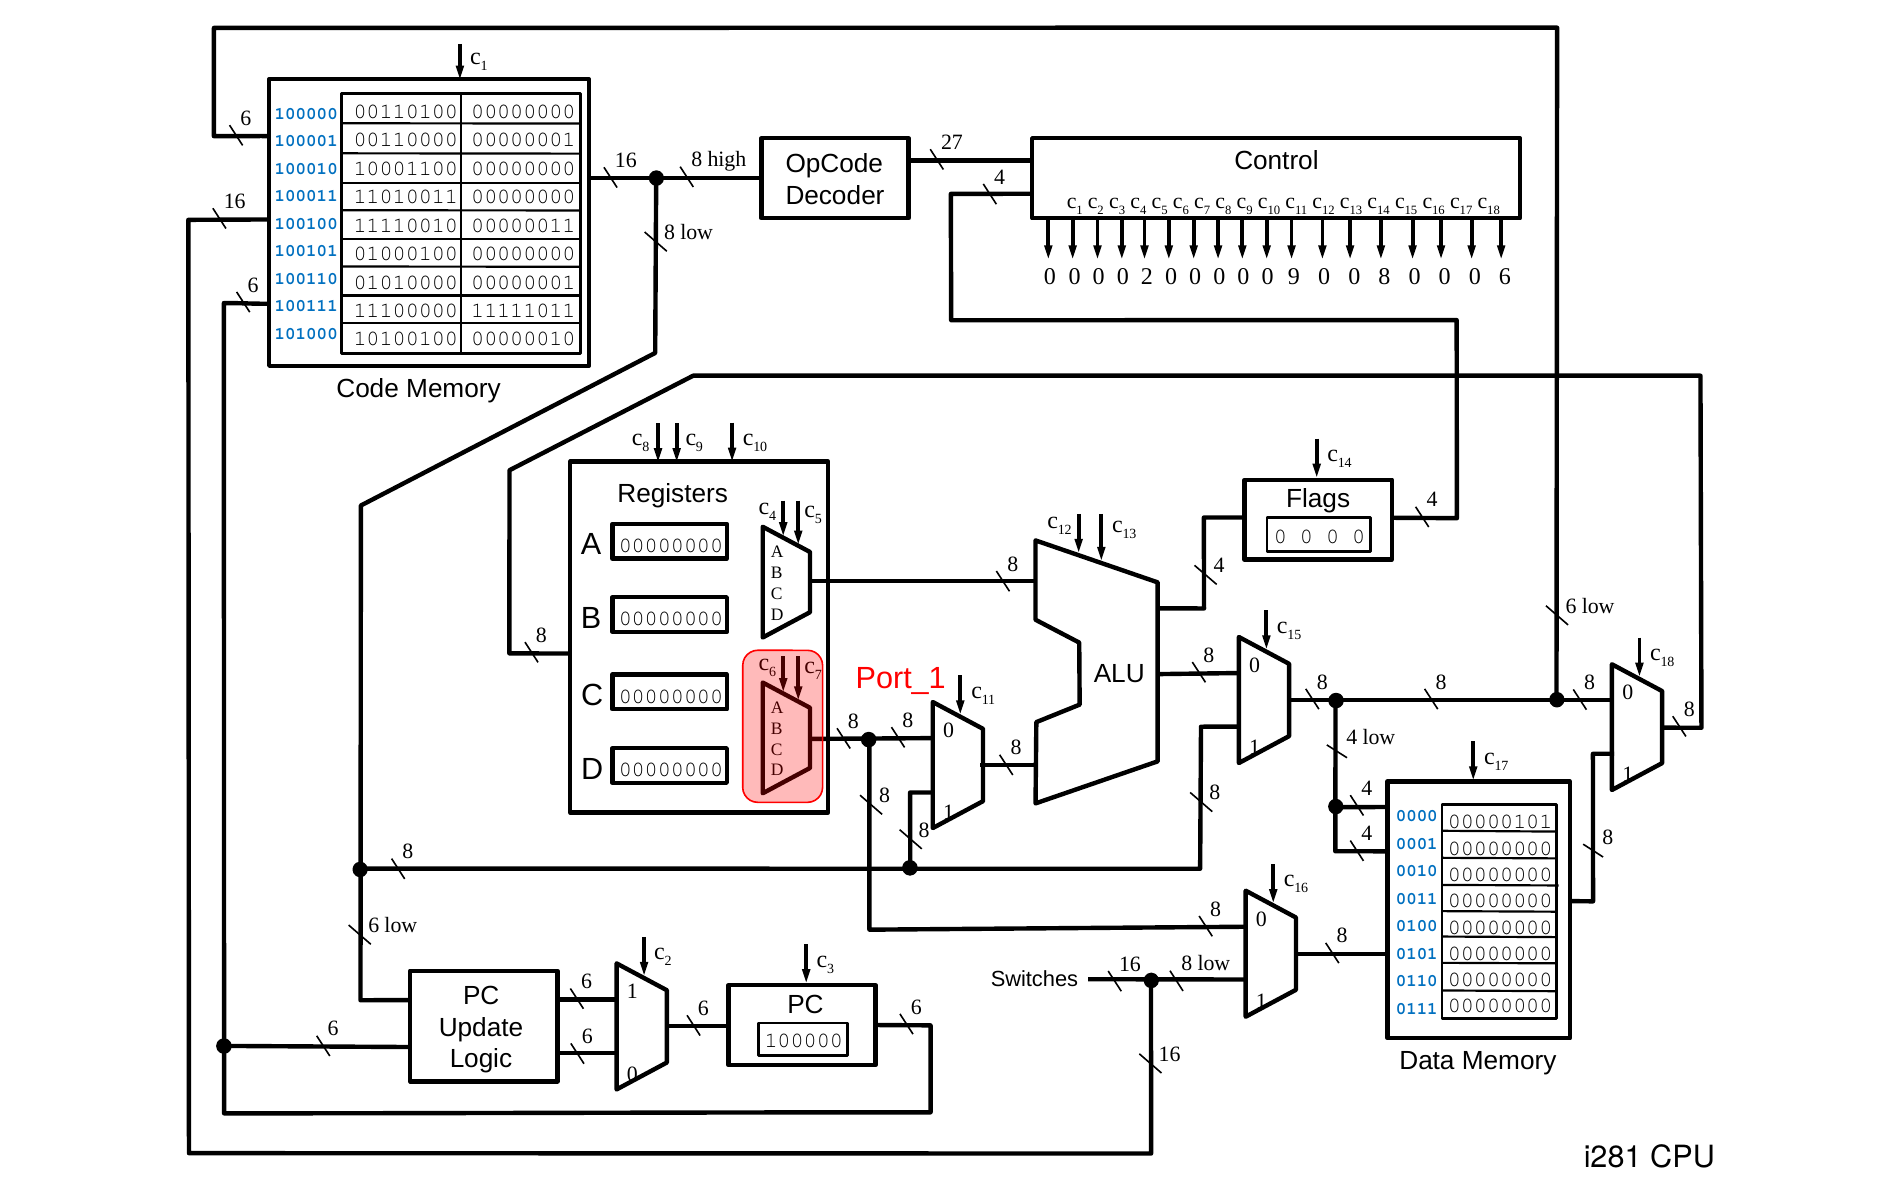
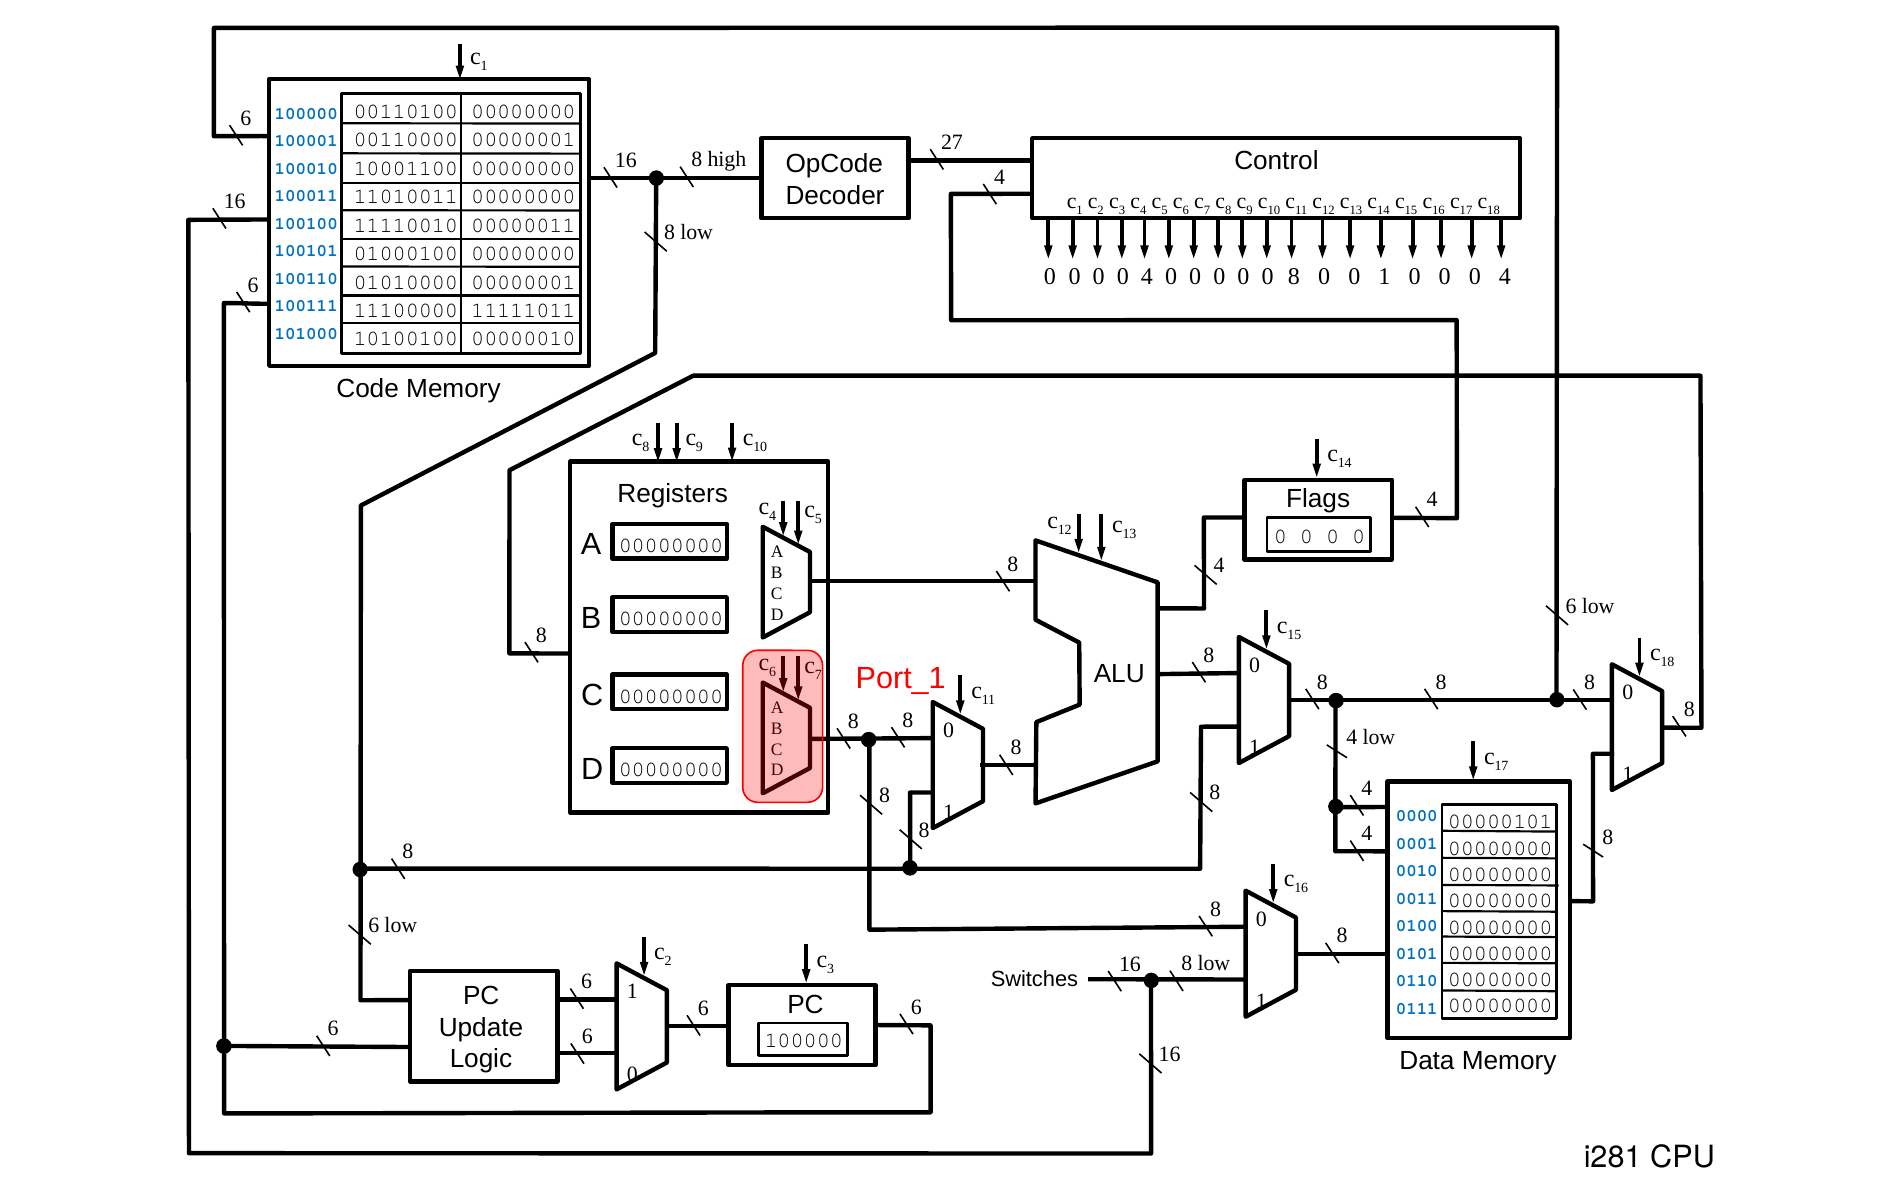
2: 2 -> 4 (1147, 276)
0 9: 9 -> 8 (1294, 276)
0 0 8: 8 -> 1 (1384, 276)
6: 6 -> 4 (1505, 276)
